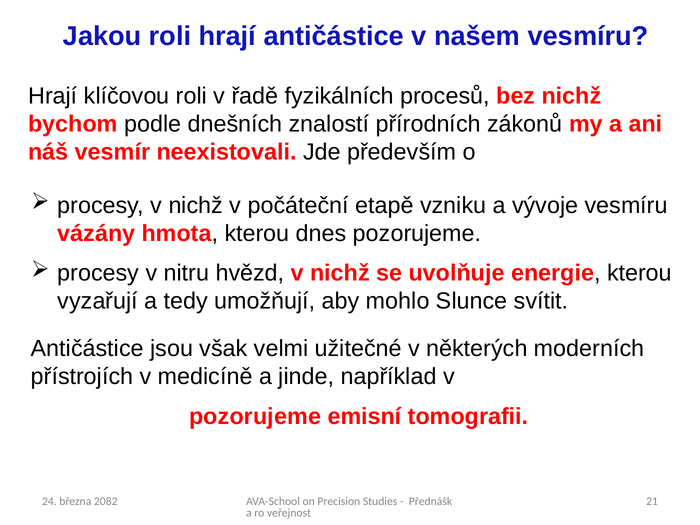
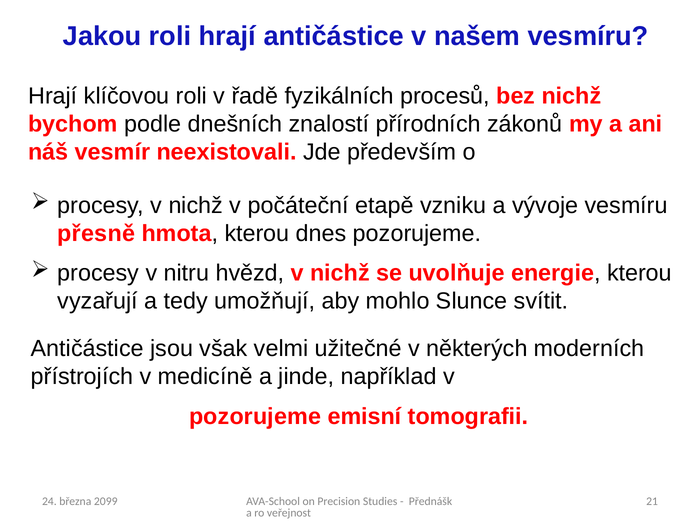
vázány: vázány -> přesně (96, 233)
2082: 2082 -> 2099 (106, 501)
